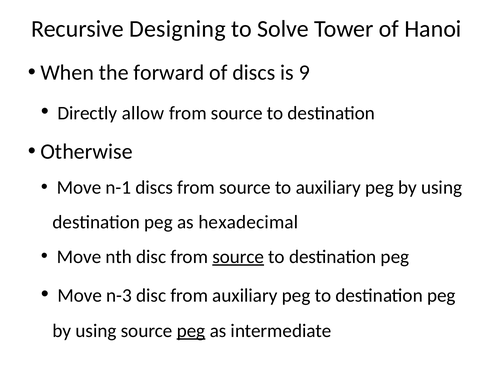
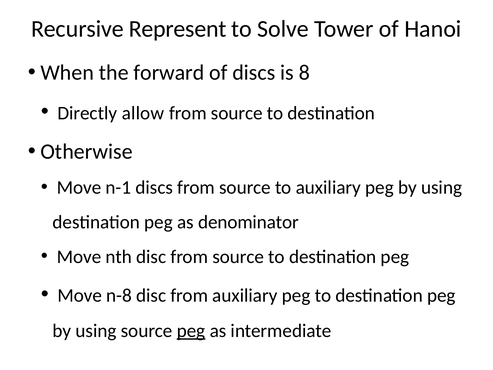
Designing: Designing -> Represent (178, 29)
9: 9 -> 8 (304, 73)
hexadecimal: hexadecimal -> denominator (248, 222)
source underline: present -> none (238, 257)
n-3: n-3 -> n-8 (119, 295)
